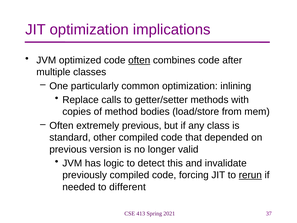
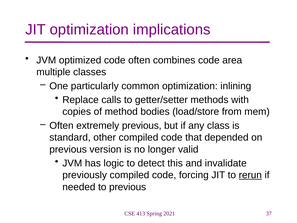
often underline: present -> none (139, 60)
after: after -> area (232, 60)
to different: different -> previous (128, 187)
